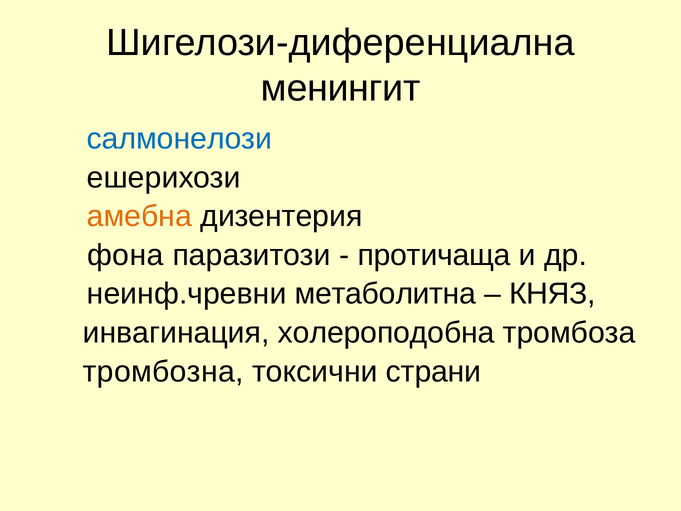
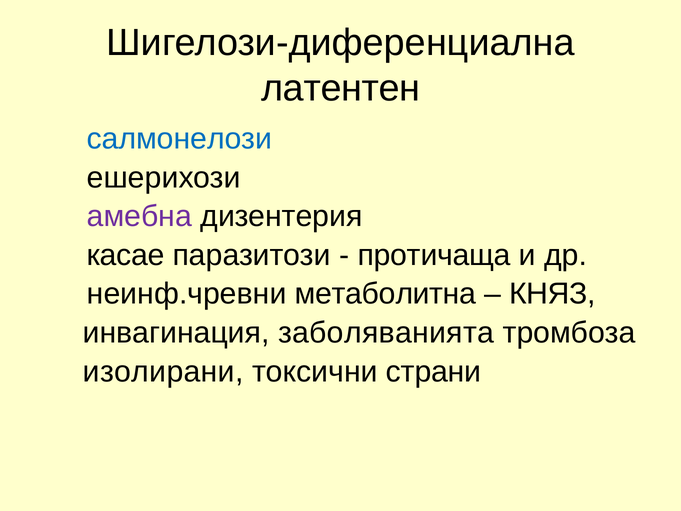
менингит: менингит -> латентен (341, 88)
амебна colour: orange -> purple (139, 216)
фона: фона -> касае (126, 255)
холероподобна: холероподобна -> заболяванията (386, 333)
тромбозна: тромбозна -> изолирани (163, 371)
